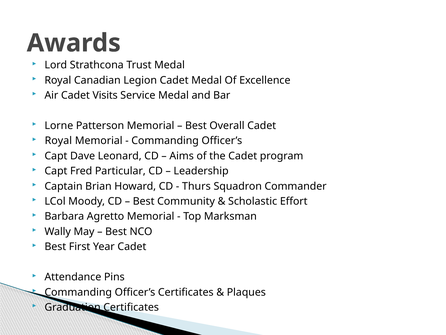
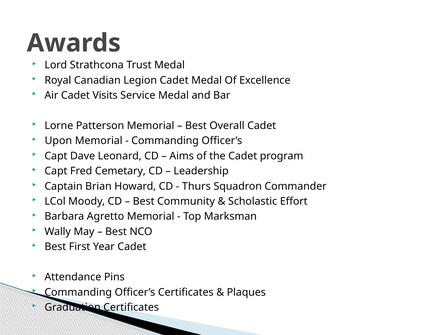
Royal: Royal -> Upon (58, 141)
Particular: Particular -> Cemetary (120, 171)
